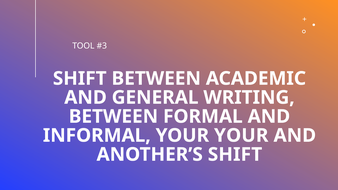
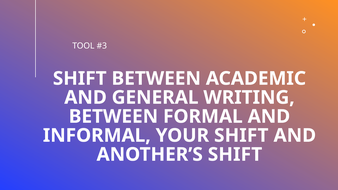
YOUR YOUR: YOUR -> SHIFT (241, 136)
